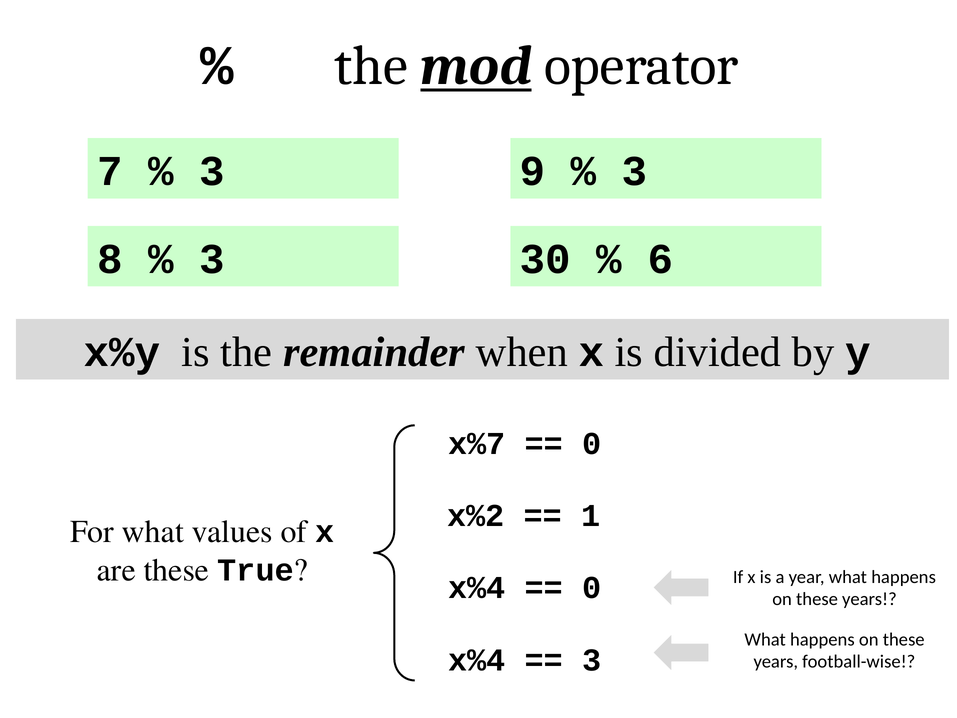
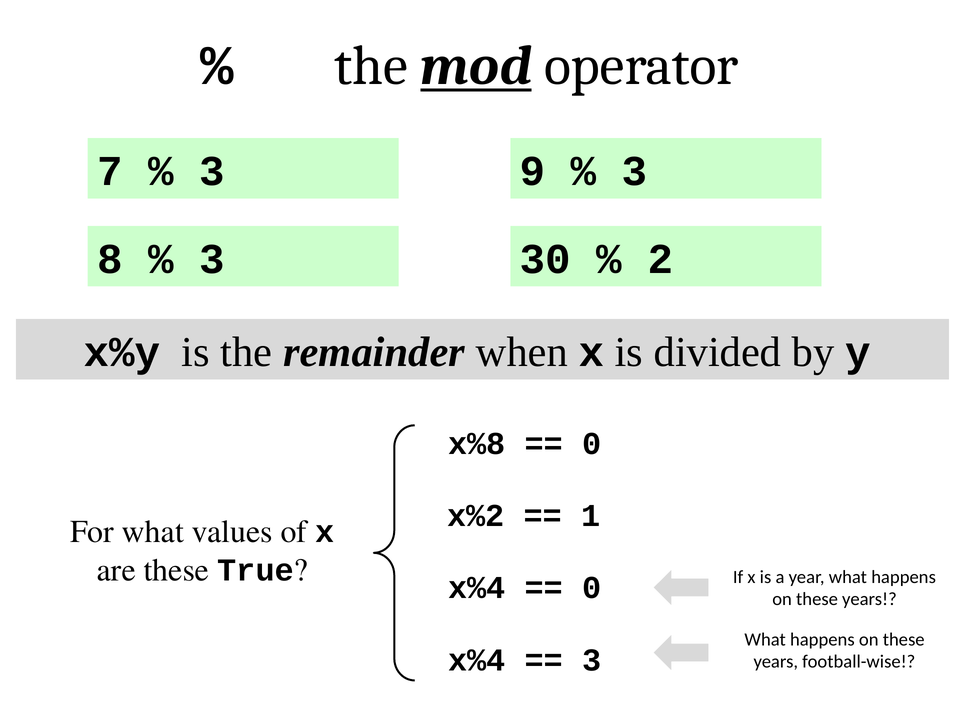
6: 6 -> 2 (660, 259)
x%7: x%7 -> x%8 (477, 443)
